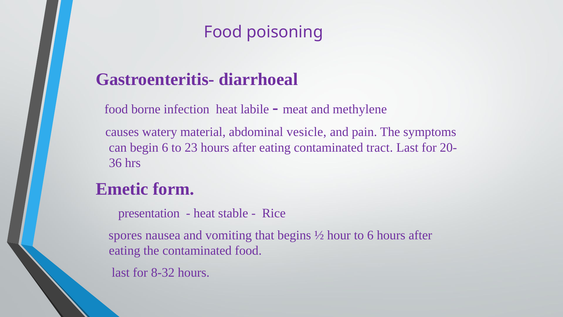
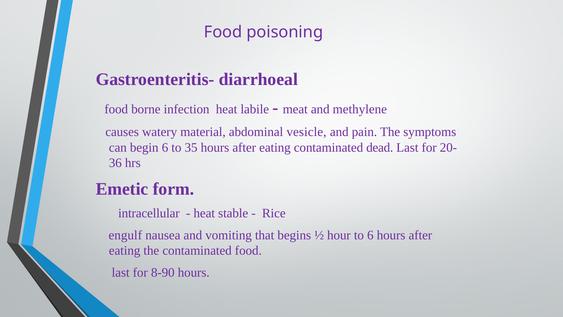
23: 23 -> 35 (191, 147)
tract: tract -> dead (380, 147)
presentation: presentation -> intracellular (149, 213)
spores: spores -> engulf (125, 235)
8-32: 8-32 -> 8-90 (163, 272)
